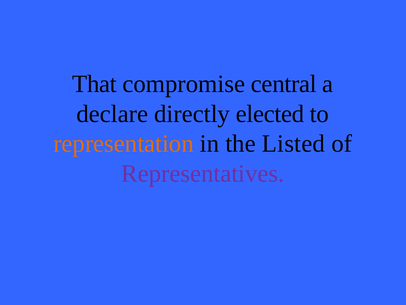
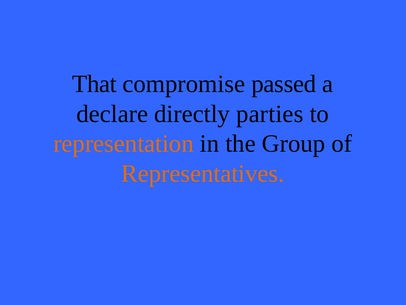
central: central -> passed (284, 84)
elected: elected -> parties (270, 114)
Listed: Listed -> Group (294, 143)
Representatives colour: purple -> orange (203, 173)
